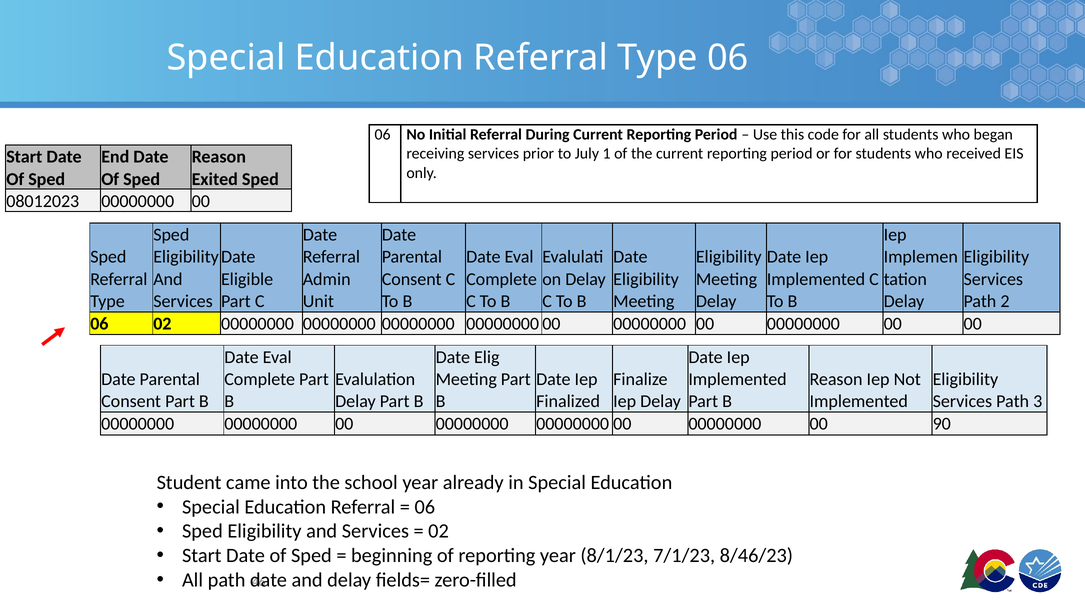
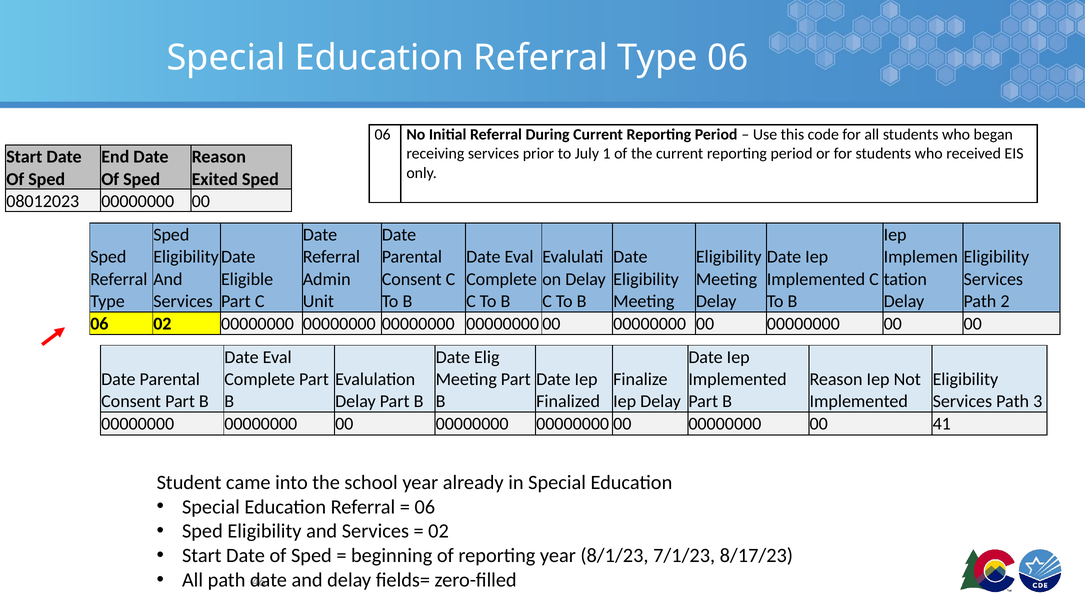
90: 90 -> 41 (942, 424)
8/46/23: 8/46/23 -> 8/17/23 (756, 556)
